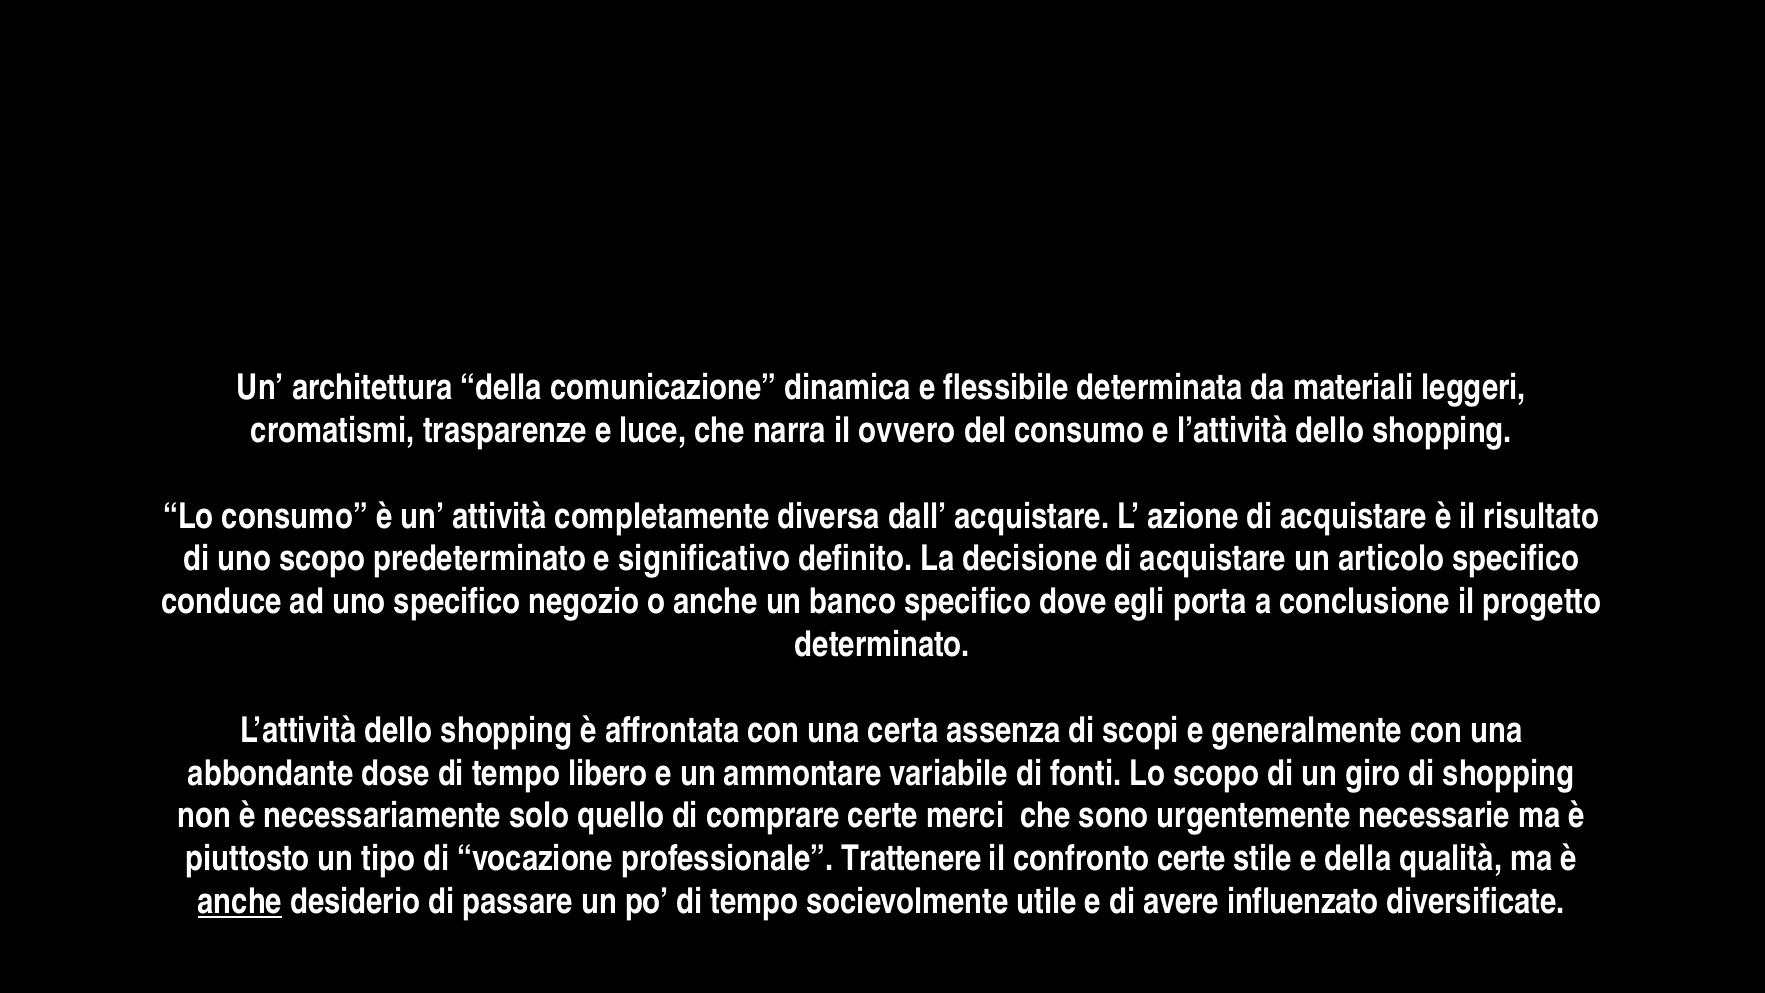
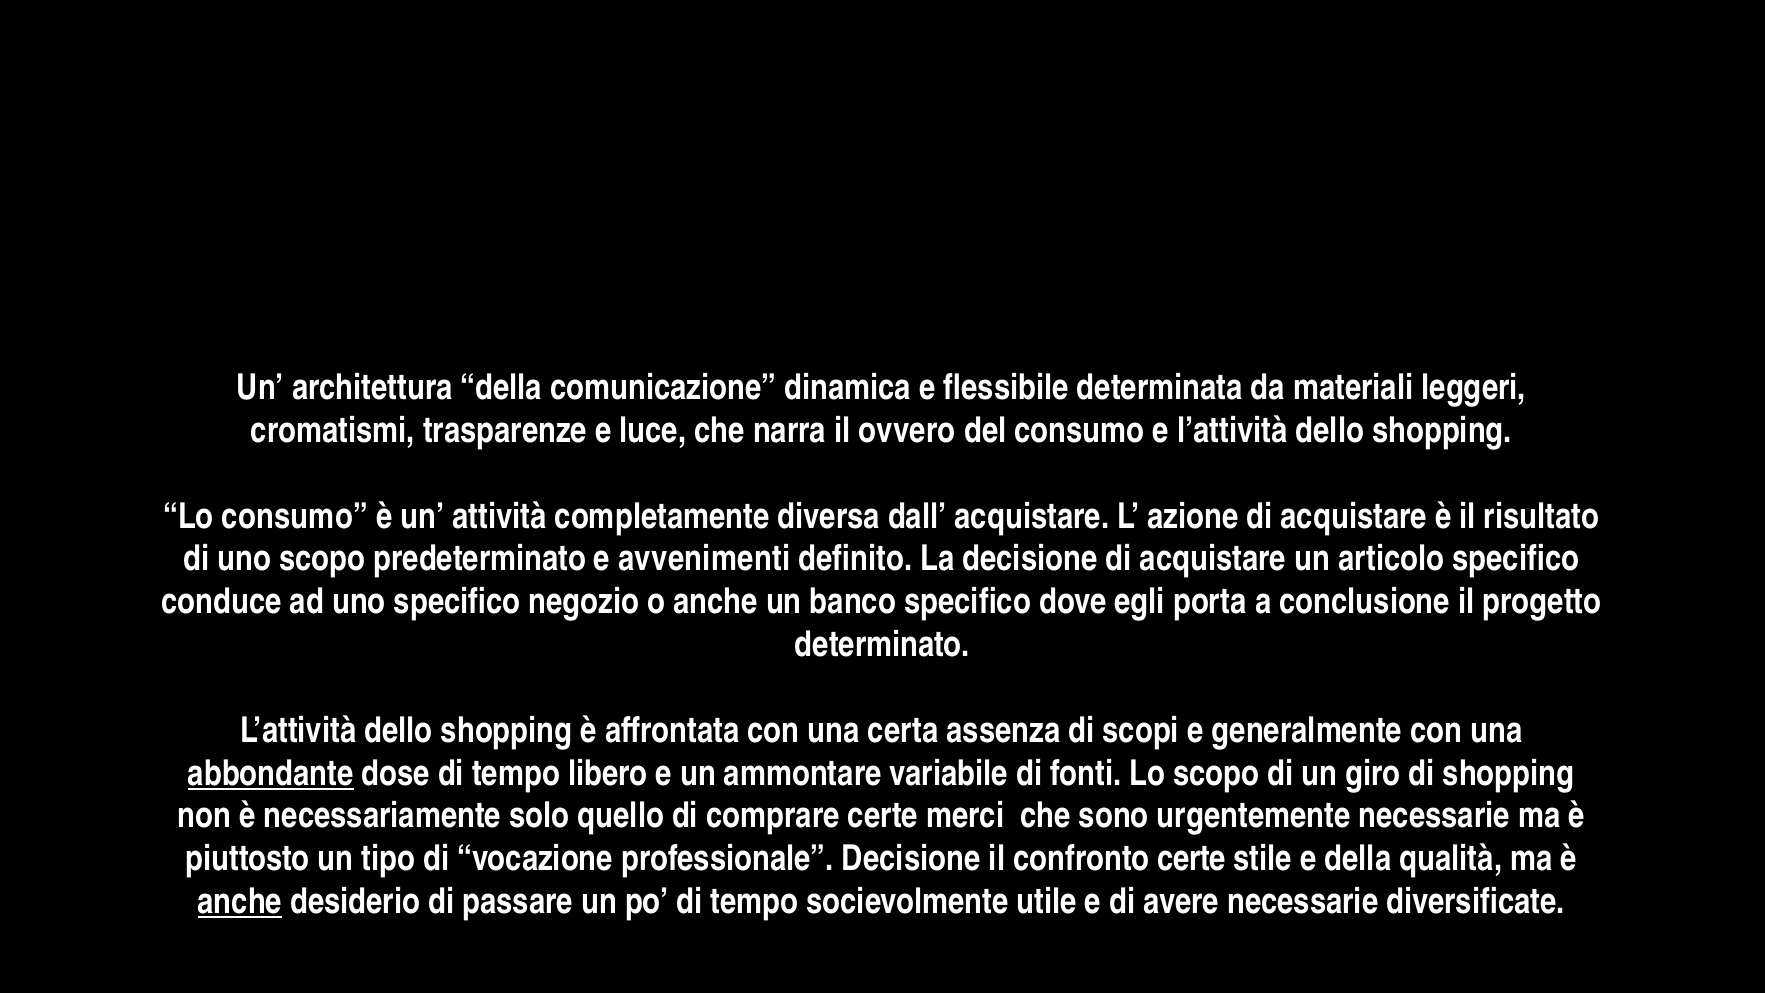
significativo: significativo -> avvenimenti (704, 559)
abbondante underline: none -> present (271, 773)
professionale Trattenere: Trattenere -> Decisione (911, 859)
avere influenzato: influenzato -> necessarie (1303, 902)
